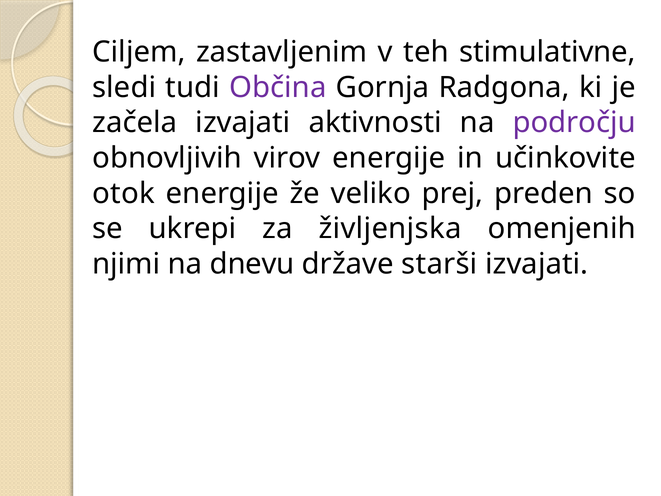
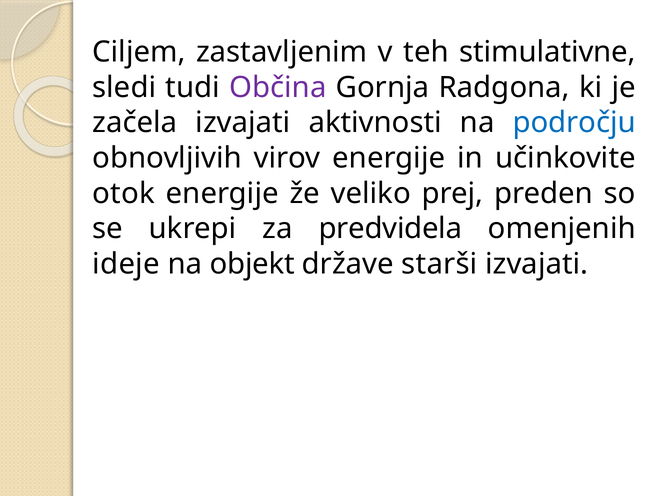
področju colour: purple -> blue (574, 123)
življenjska: življenjska -> predvidela (390, 228)
njimi: njimi -> ideje (126, 264)
dnevu: dnevu -> objekt (252, 264)
